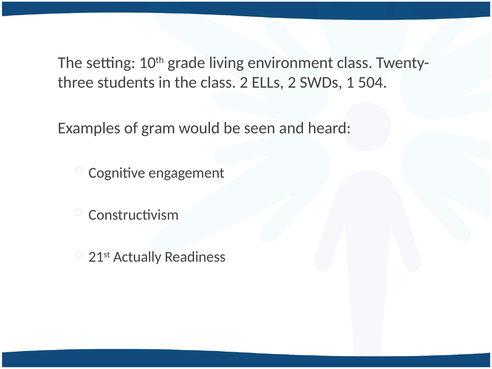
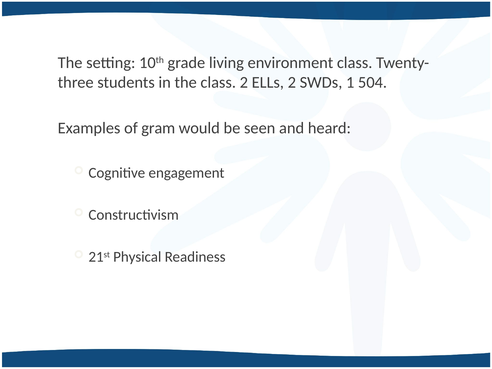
Actually: Actually -> Physical (137, 257)
